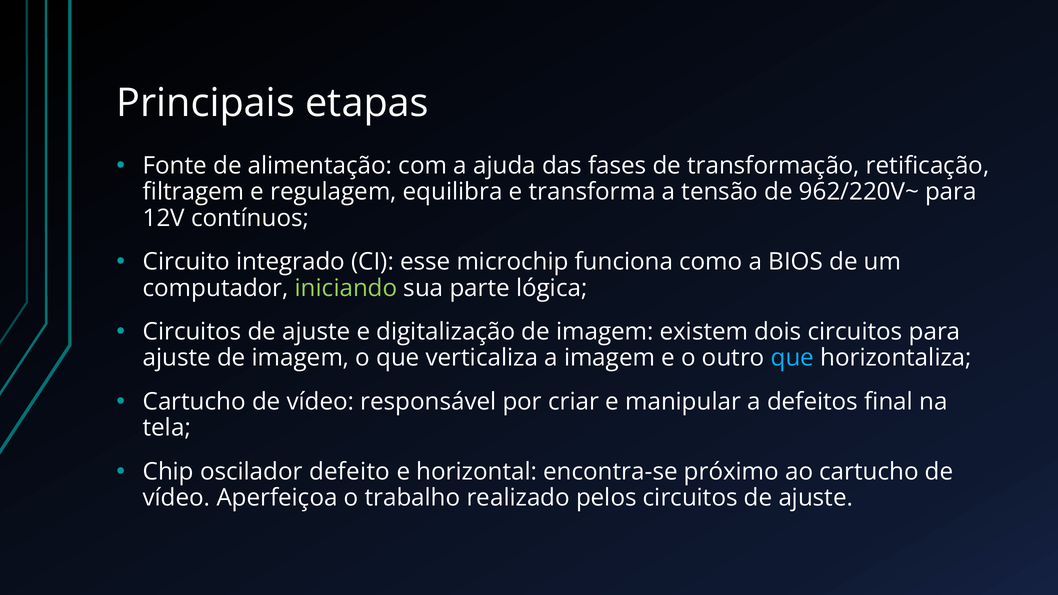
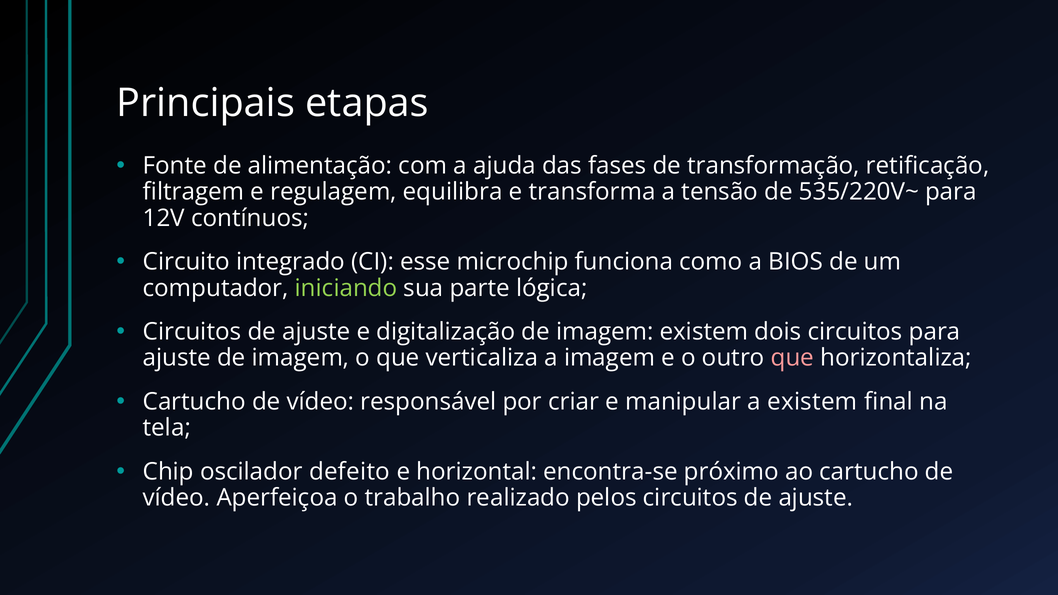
962/220V~: 962/220V~ -> 535/220V~ (859, 192)
que colour: light blue -> pink (792, 358)
a defeitos: defeitos -> existem (812, 402)
